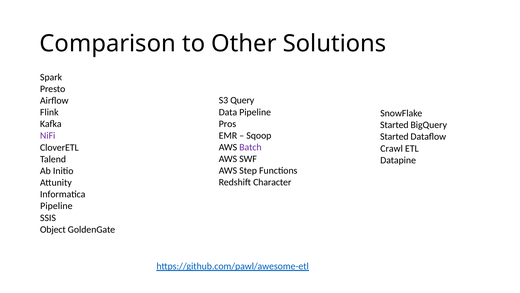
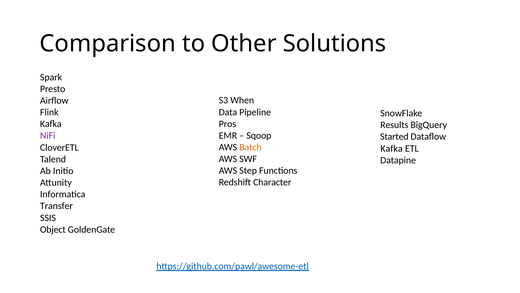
Query: Query -> When (242, 100)
Started: Started -> Results (394, 125)
Batch colour: purple -> orange (250, 147)
Crawl: Crawl -> Kafka (392, 148)
Pipeline: Pipeline -> Transfer (56, 206)
